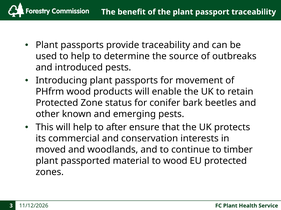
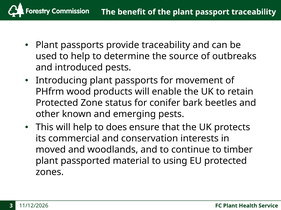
after: after -> does (116, 128)
to wood: wood -> using (175, 161)
